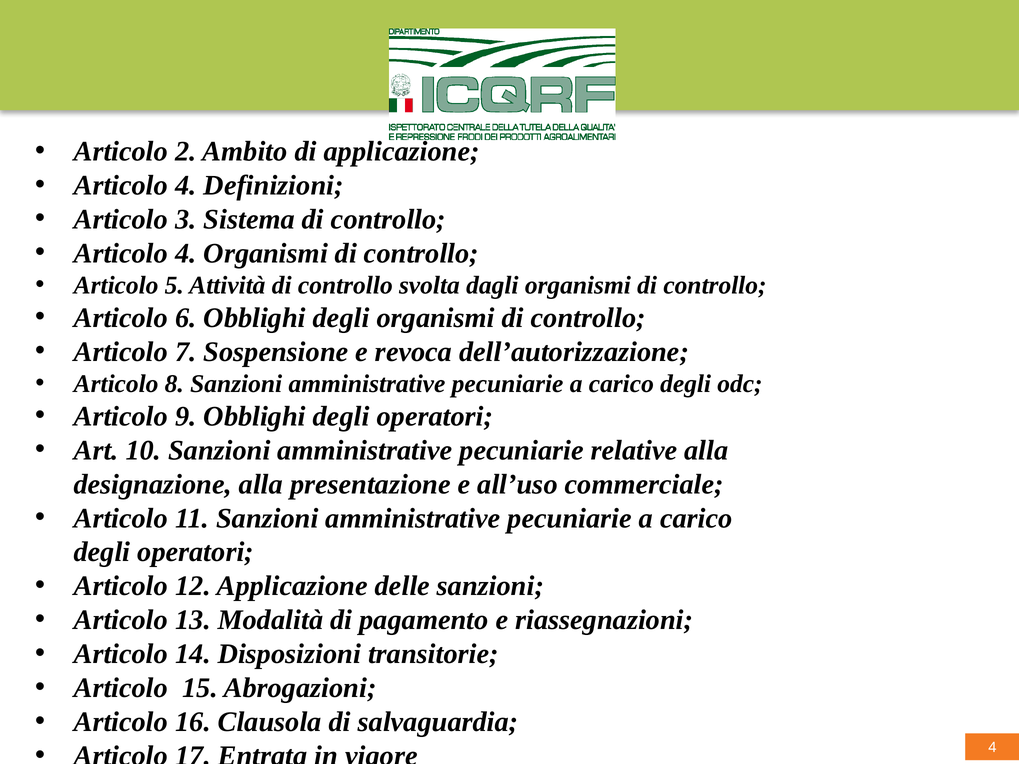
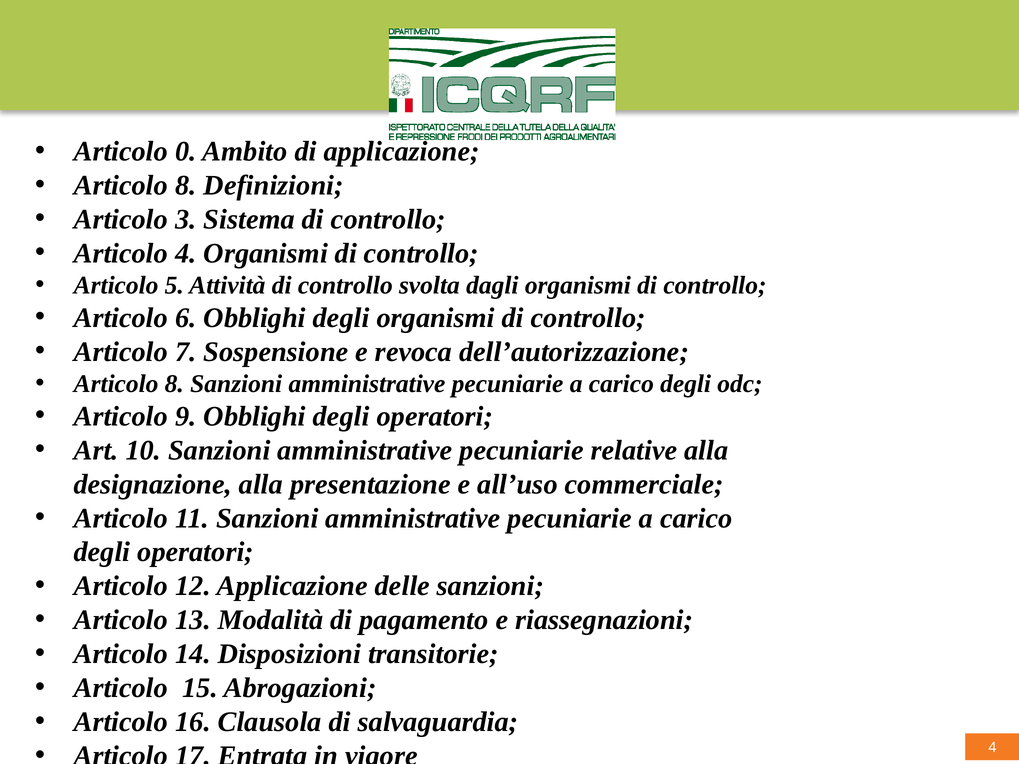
2: 2 -> 0 (186, 151)
4: 4 -> 8 (186, 185)
